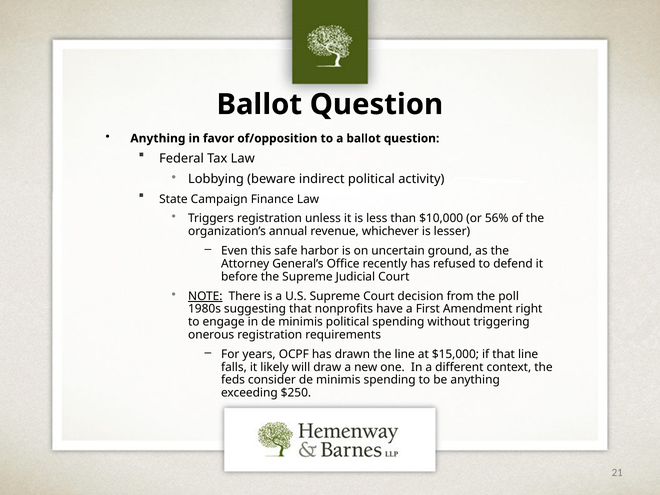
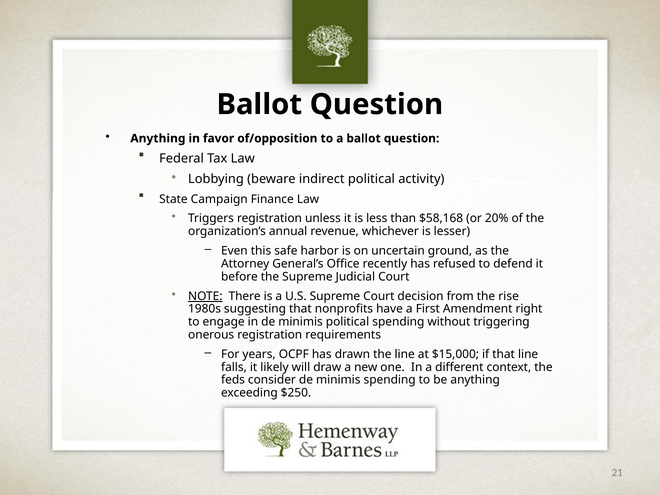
$10,000: $10,000 -> $58,168 (441, 219)
56%: 56% -> 20% (497, 219)
poll: poll -> rise (509, 296)
